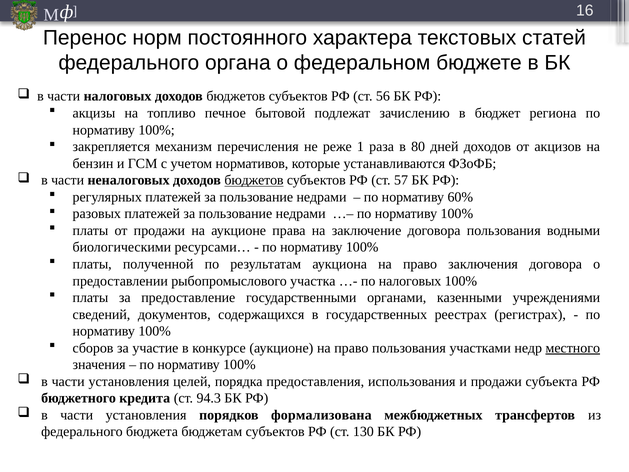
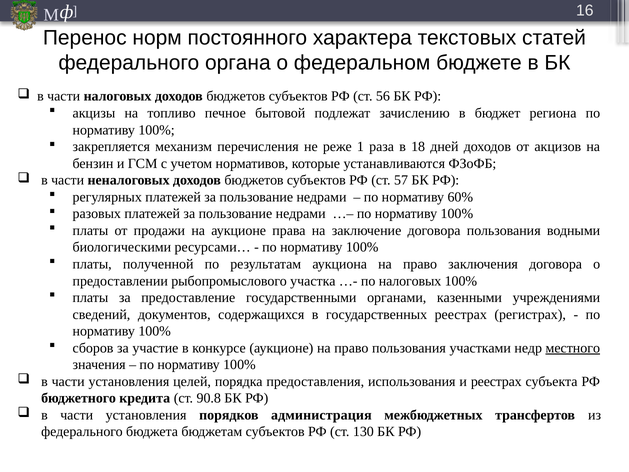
80: 80 -> 18 (418, 147)
бюджетов underline: present -> none (254, 180)
и продажи: продажи -> реестрах (496, 381)
94.3: 94.3 -> 90.8 (209, 398)
формализована: формализована -> администрация (321, 415)
